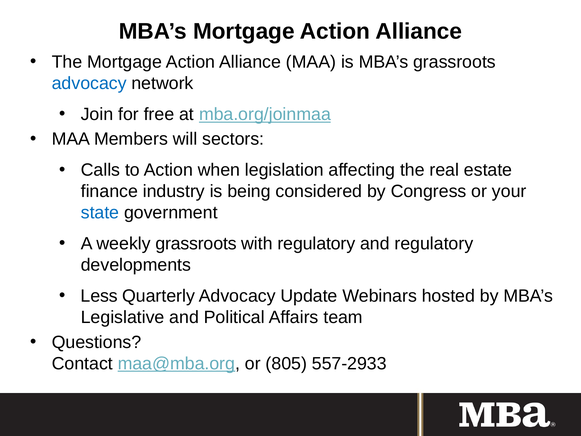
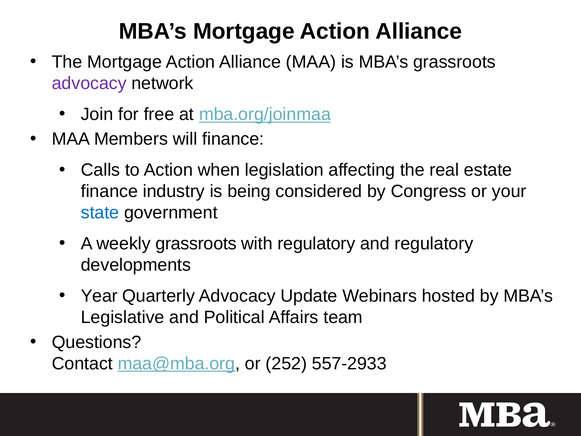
advocacy colour: blue -> purple (89, 83)
will sectors: sectors -> finance (233, 139)
Less: Less -> Year (99, 296)
805: 805 -> 252 (286, 363)
